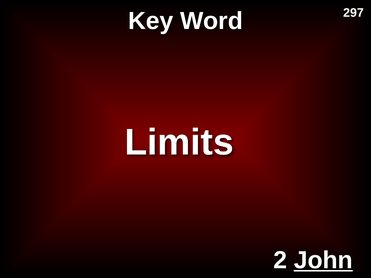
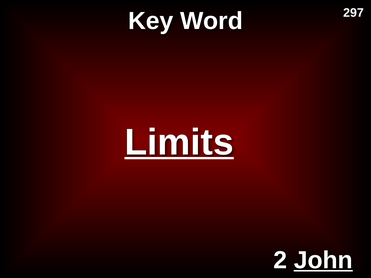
Limits underline: none -> present (179, 142)
